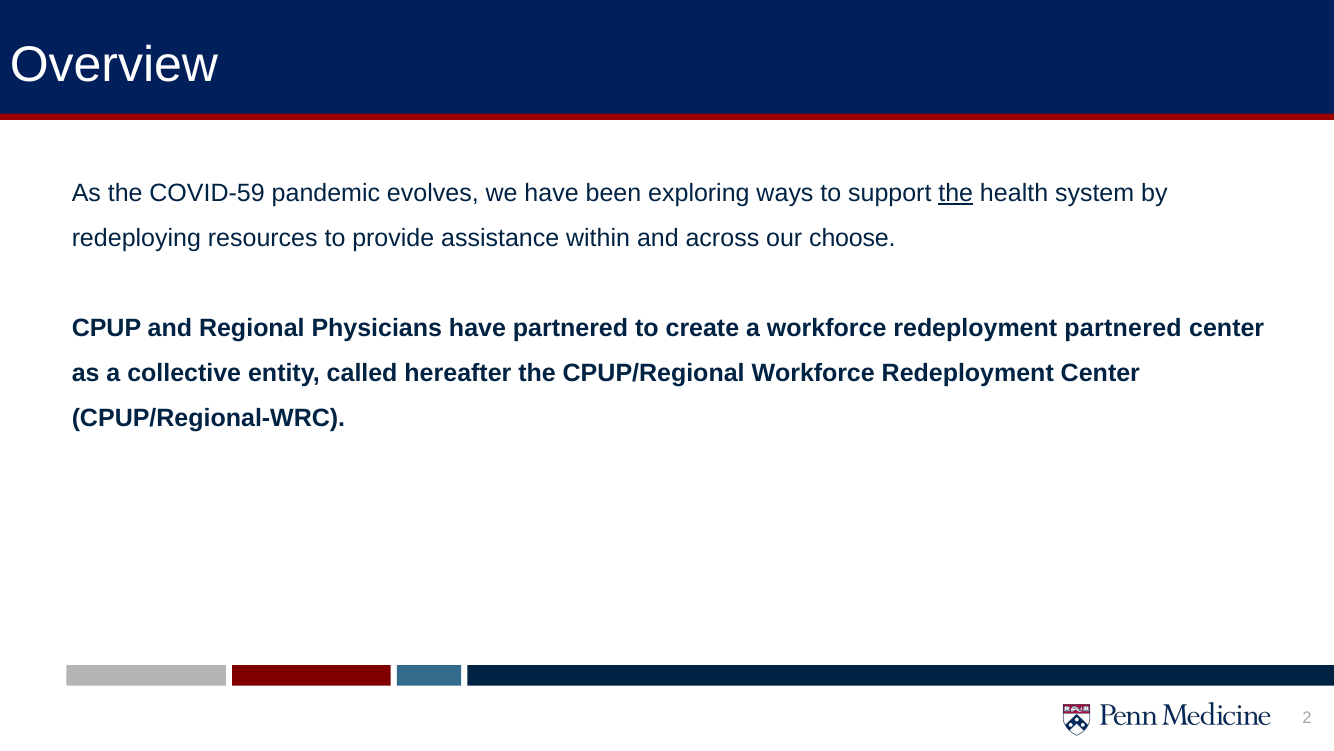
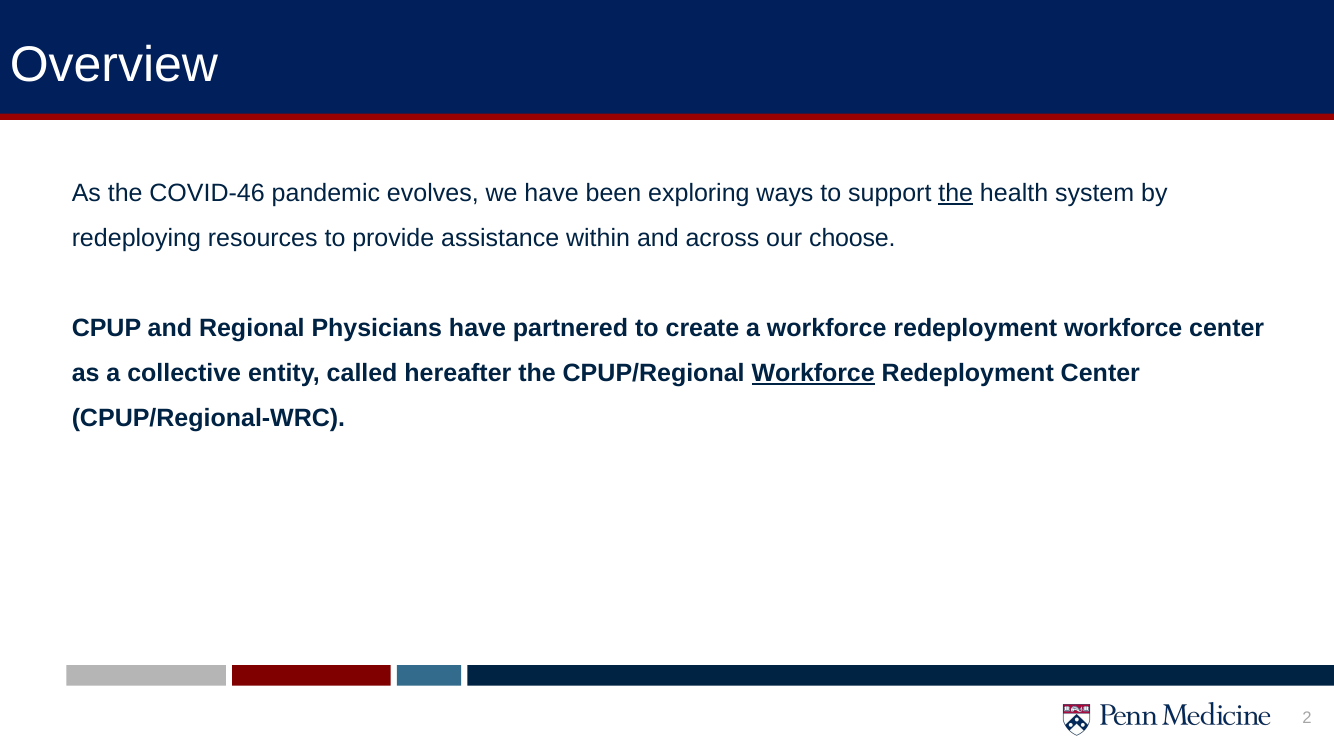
COVID-59: COVID-59 -> COVID-46 (207, 193)
redeployment partnered: partnered -> workforce (1123, 328)
Workforce underline: none -> present (813, 373)
